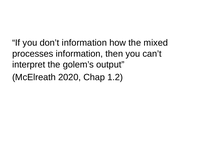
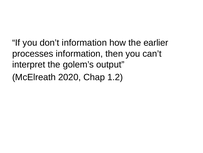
mixed: mixed -> earlier (156, 43)
